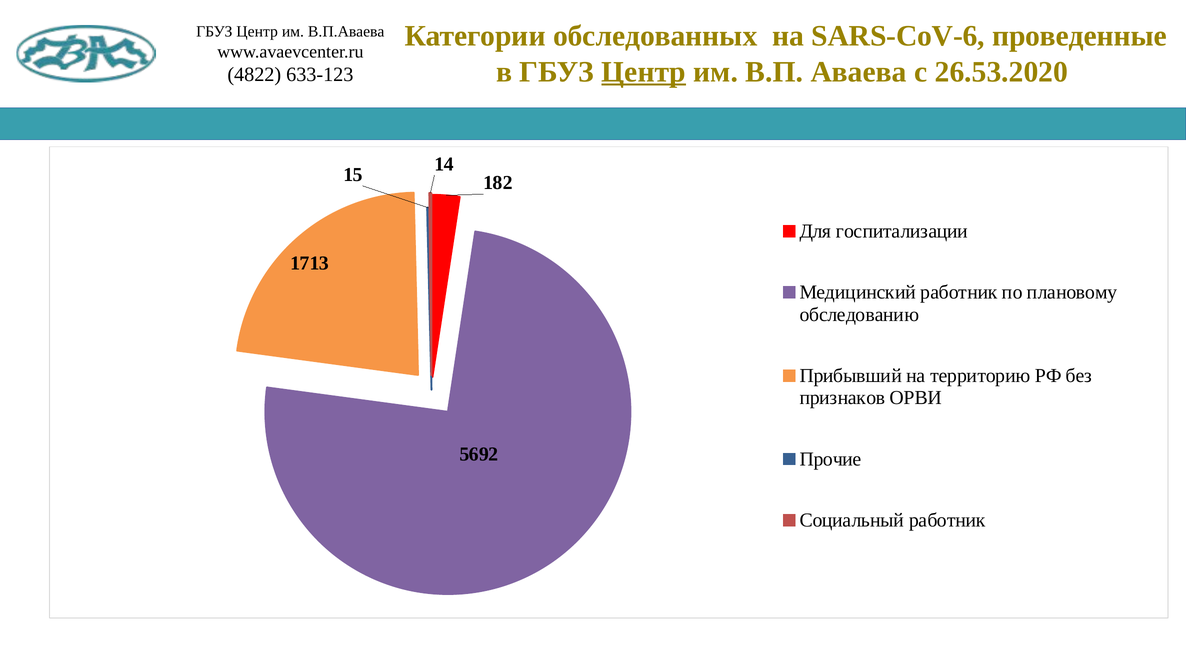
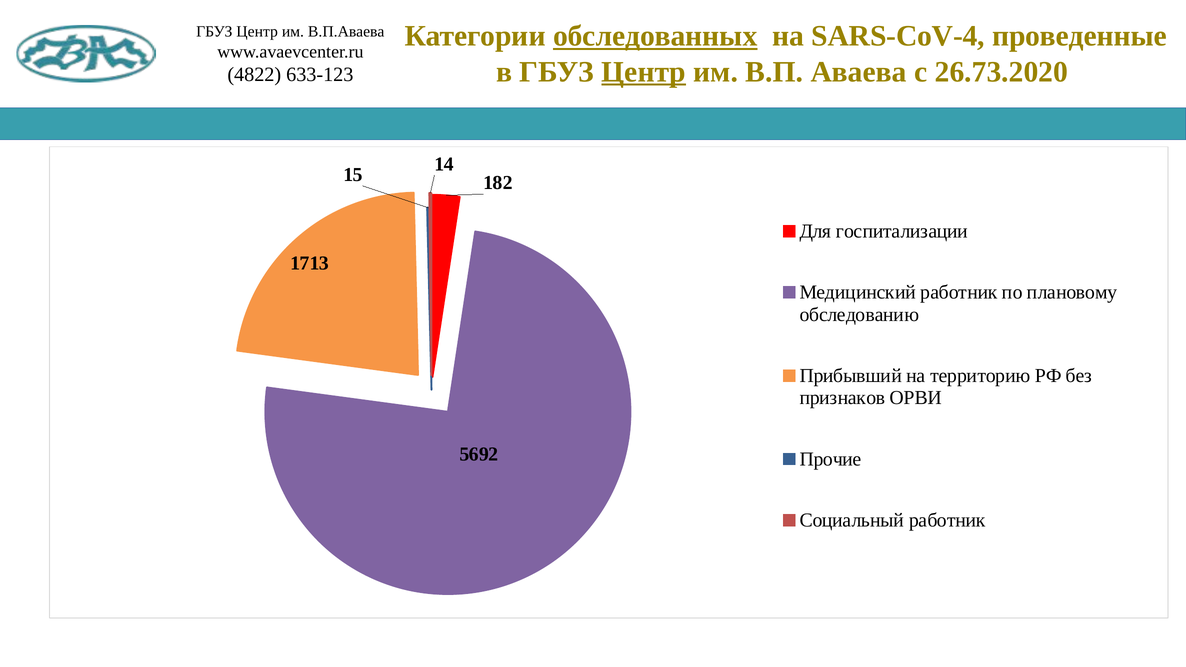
обследованных underline: none -> present (655, 36)
SARS-CoV-6: SARS-CoV-6 -> SARS-CoV-4 (898, 36)
26.53.2020: 26.53.2020 -> 26.73.2020 (1001, 72)
